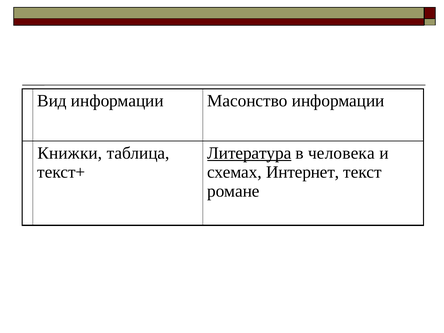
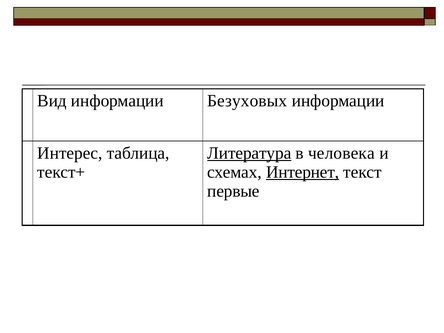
Масонство: Масонство -> Безуховых (247, 101)
Книжки: Книжки -> Интерес (70, 153)
Интернет underline: none -> present (303, 172)
романе: романе -> первые (233, 191)
